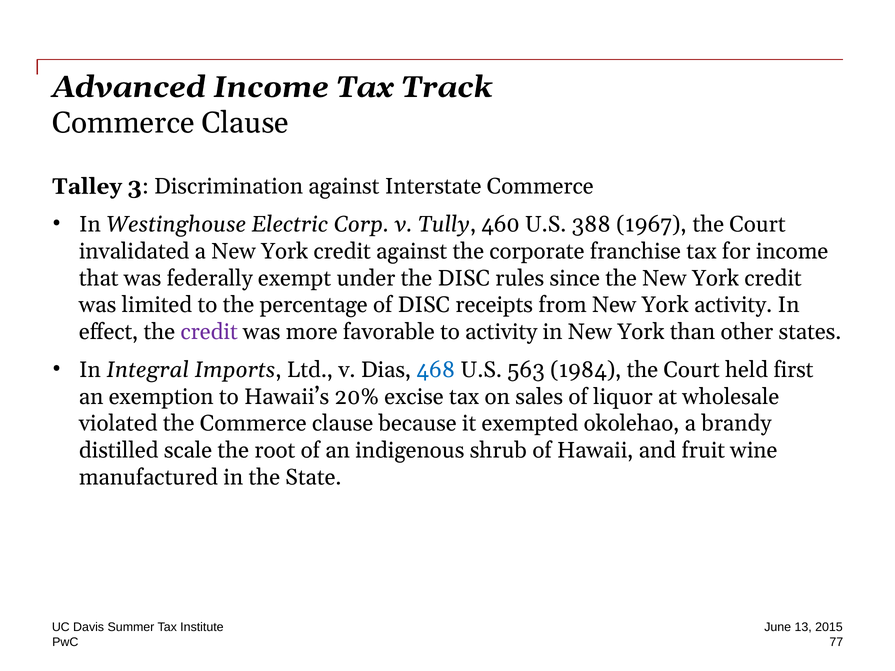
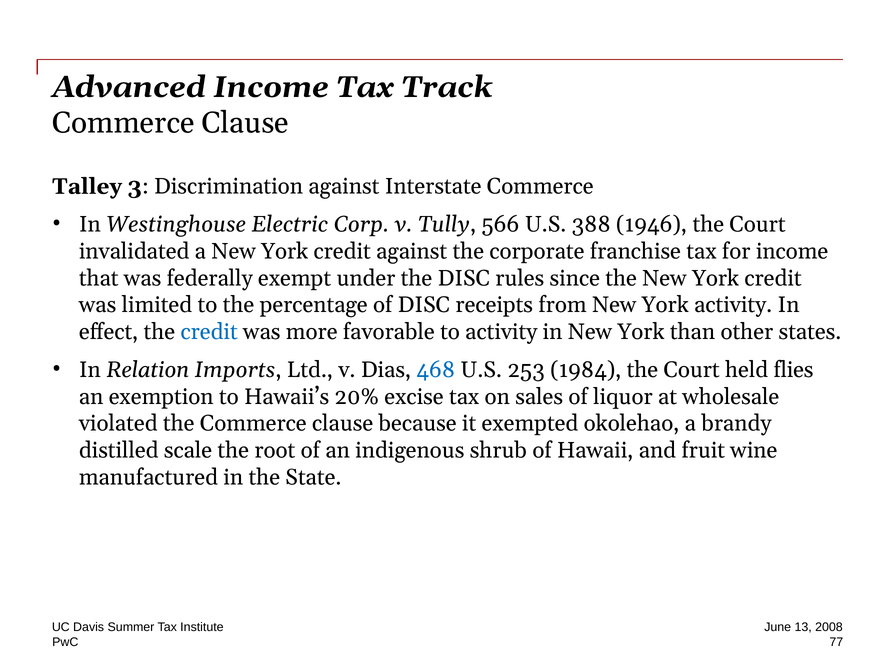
460: 460 -> 566 (500, 225)
1967: 1967 -> 1946 (652, 225)
credit colour: purple -> blue (209, 332)
Integral: Integral -> Relation (148, 370)
563: 563 -> 253 (526, 370)
first: first -> flies (794, 370)
2015: 2015 -> 2008 (829, 627)
